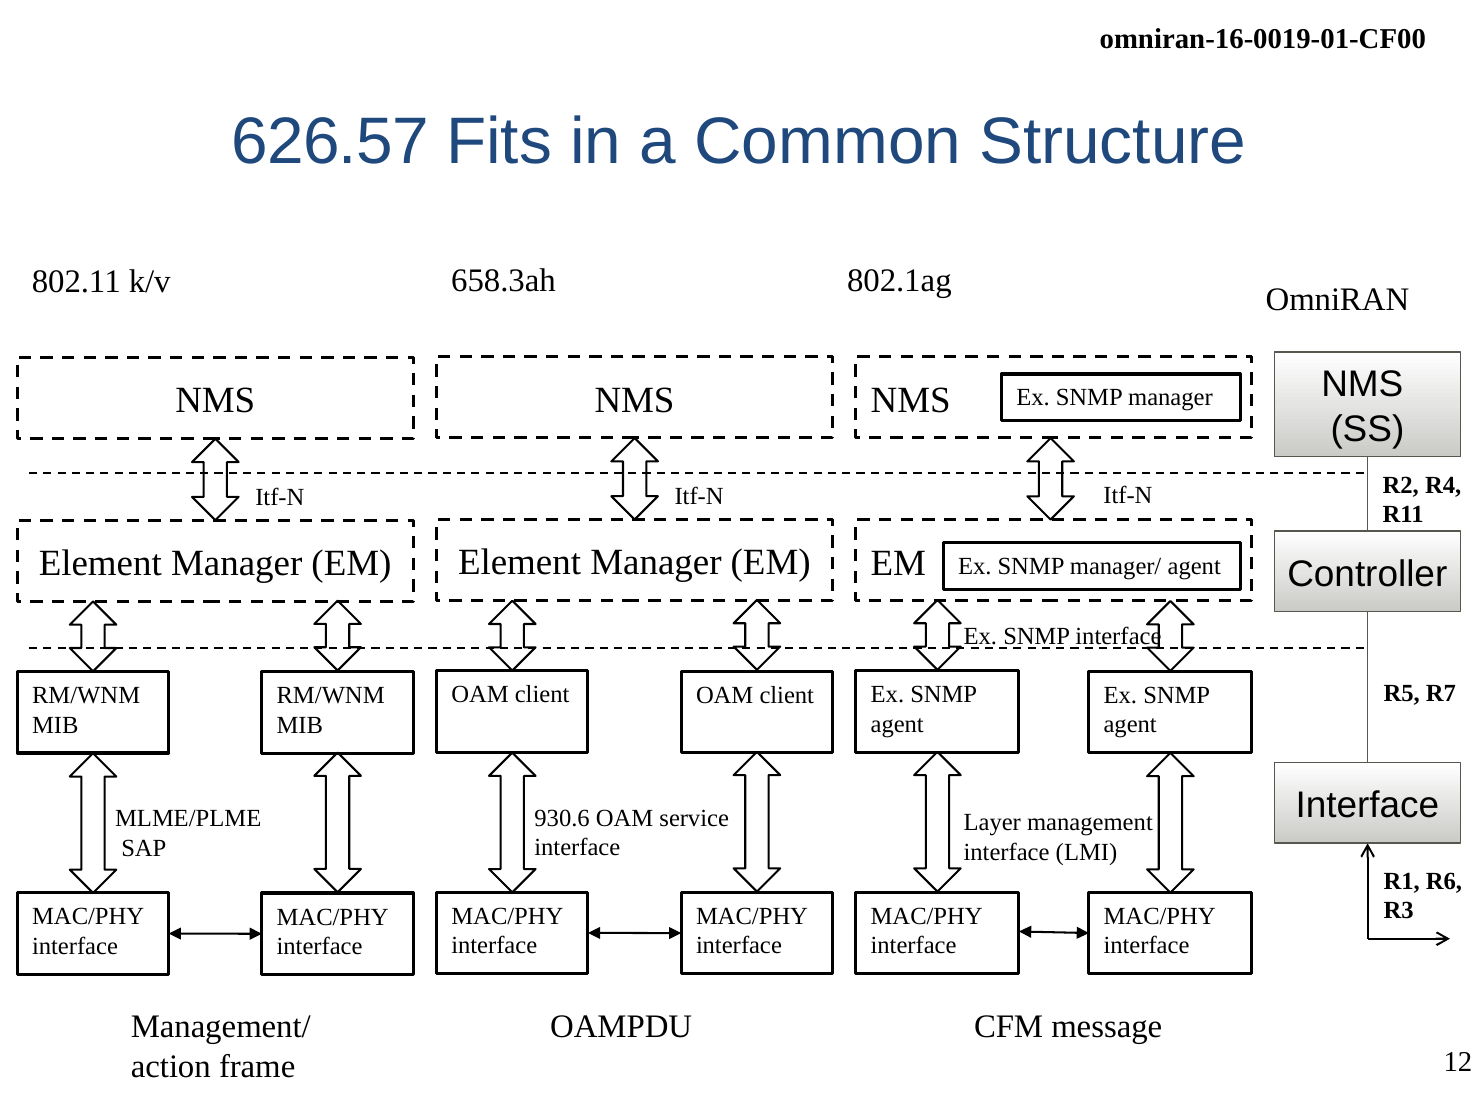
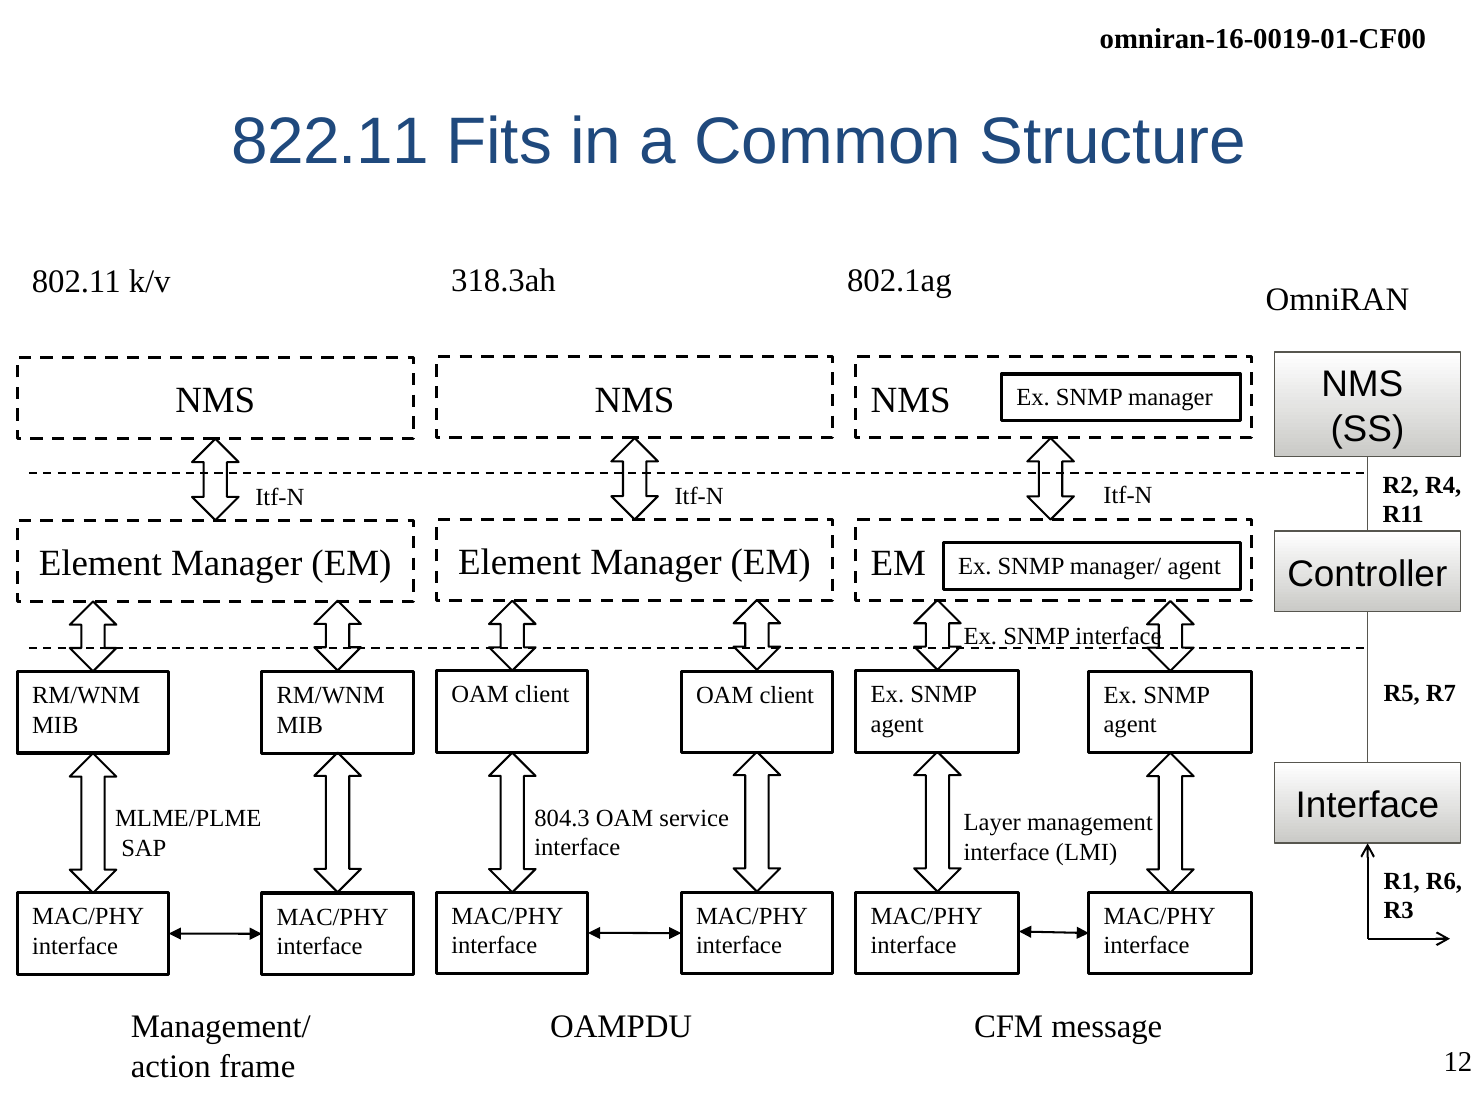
626.57: 626.57 -> 822.11 (330, 141)
658.3ah: 658.3ah -> 318.3ah (503, 281)
930.6: 930.6 -> 804.3 (562, 818)
